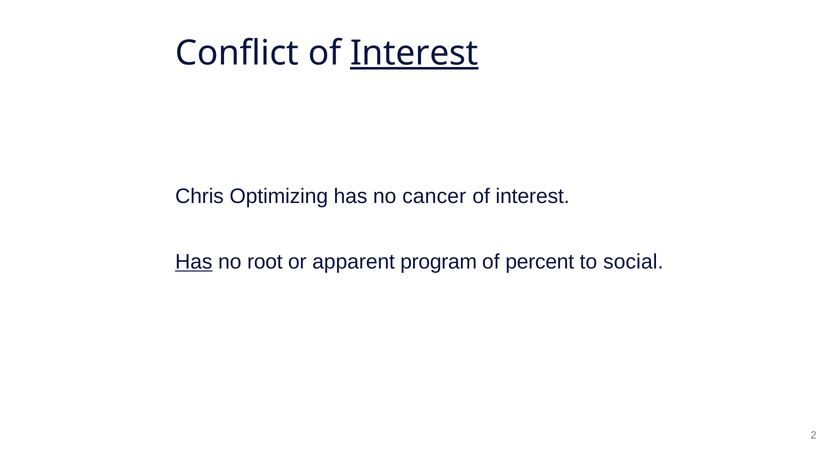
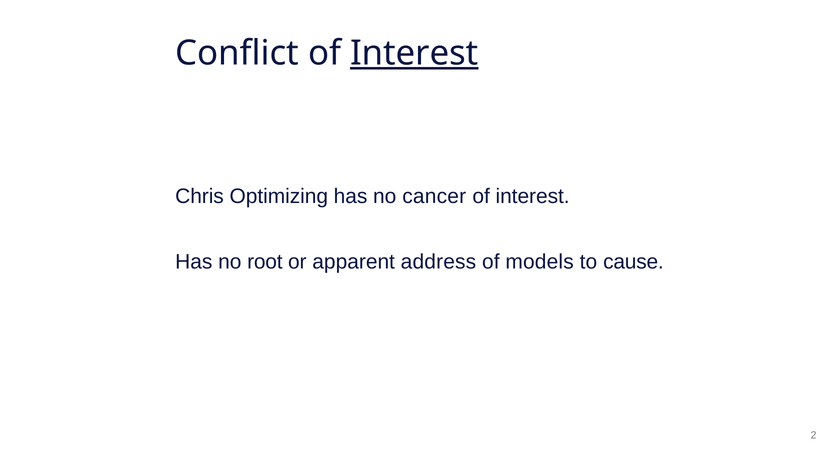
Has underline: present -> none (194, 262)
program: program -> address (438, 262)
percent: percent -> models (540, 262)
social: social -> cause (633, 262)
